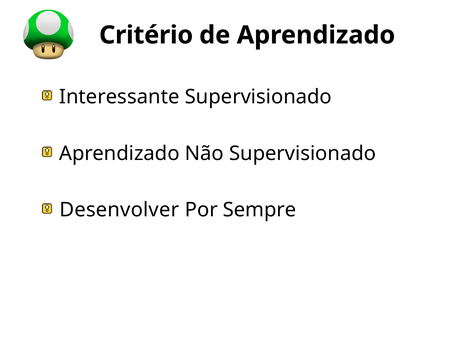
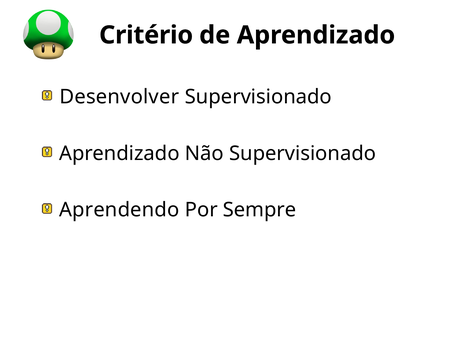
Interessante: Interessante -> Desenvolver (119, 97)
Desenvolver: Desenvolver -> Aprendendo (119, 210)
